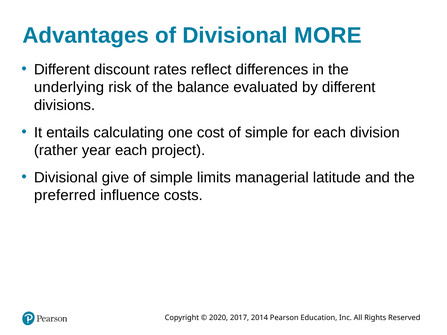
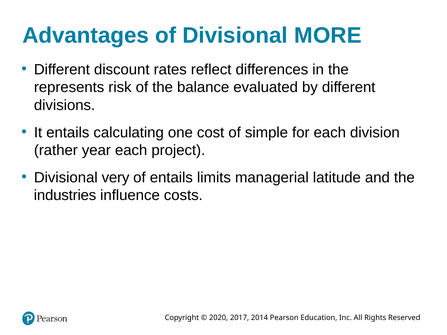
underlying: underlying -> represents (69, 87)
give: give -> very (116, 178)
simple: simple -> entails (171, 178)
preferred: preferred -> industries (65, 195)
